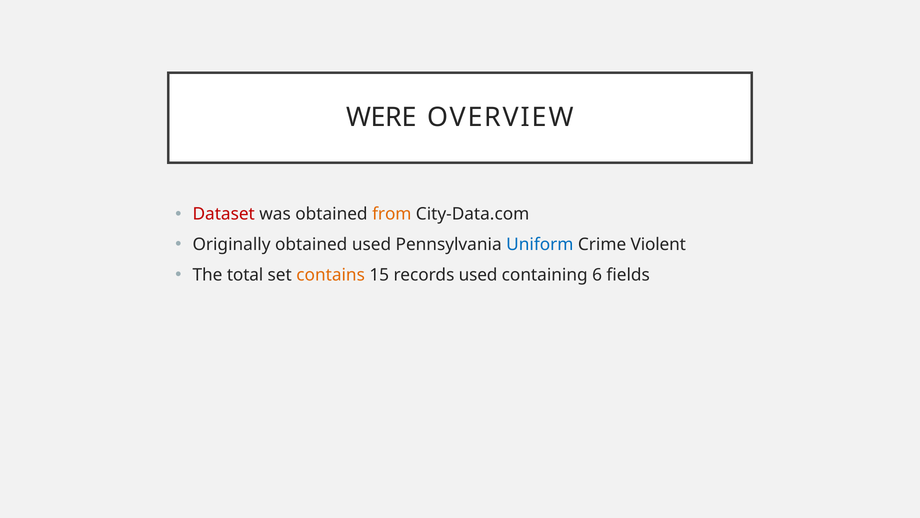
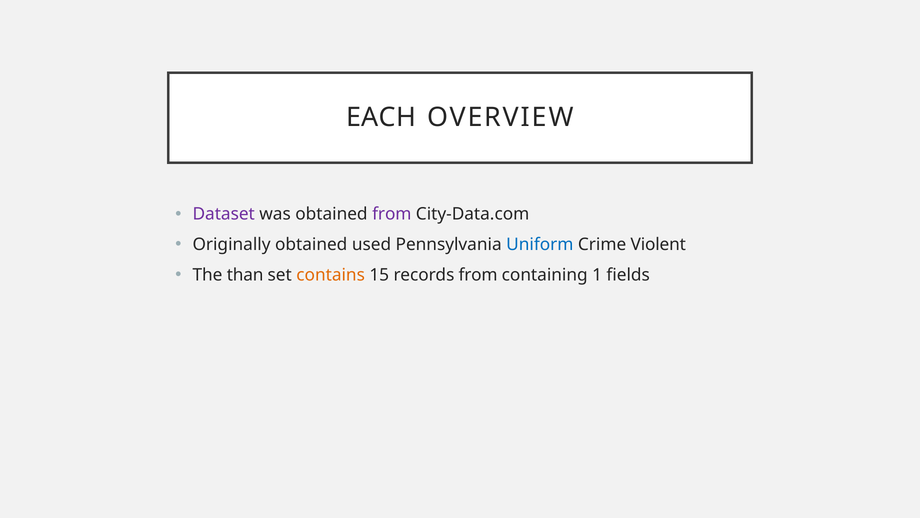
WERE: WERE -> EACH (381, 117)
Dataset colour: red -> purple (224, 214)
from colour: orange -> purple (392, 214)
total: total -> than (245, 275)
records used: used -> from (478, 275)
6: 6 -> 1 (597, 275)
